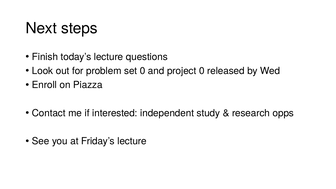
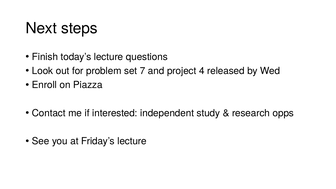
set 0: 0 -> 7 (143, 71)
project 0: 0 -> 4 (202, 71)
